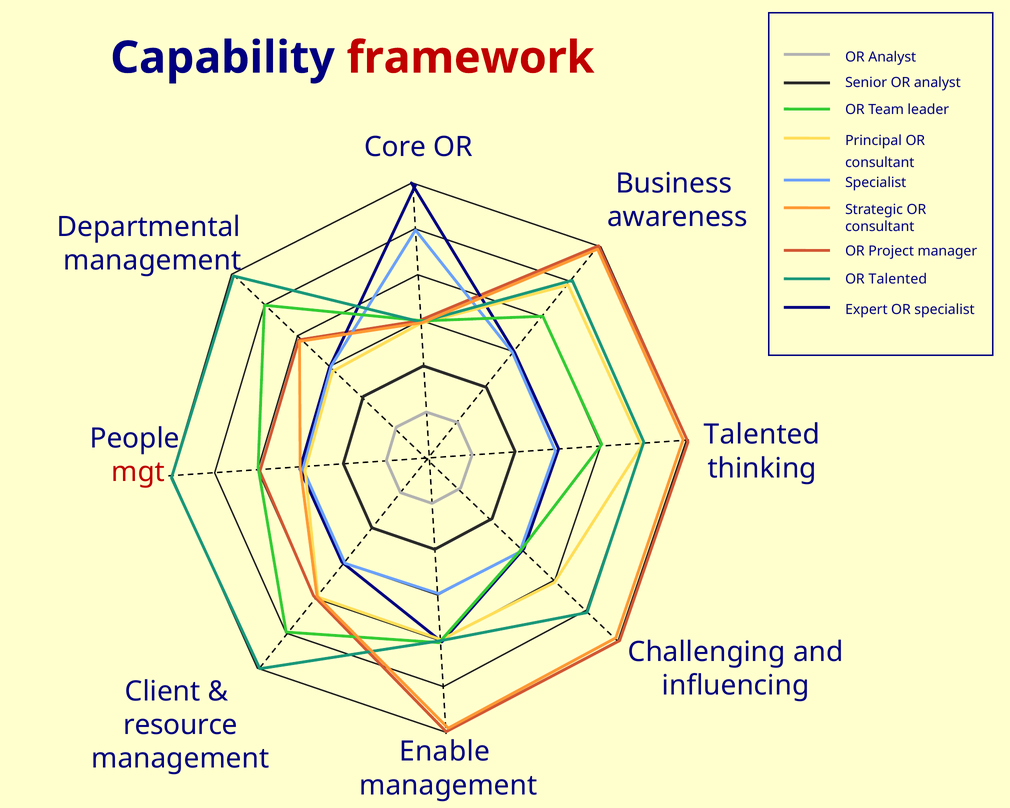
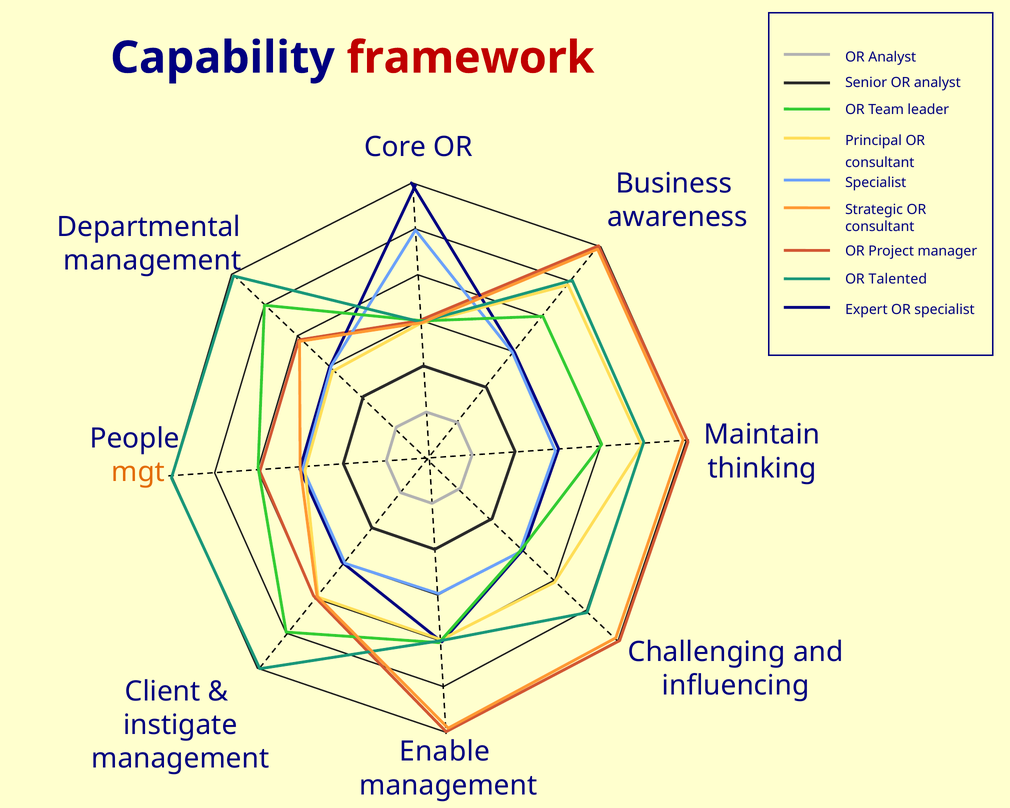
Talented: Talented -> Maintain (762, 435)
mgt colour: red -> orange (138, 472)
resource: resource -> instigate (180, 725)
